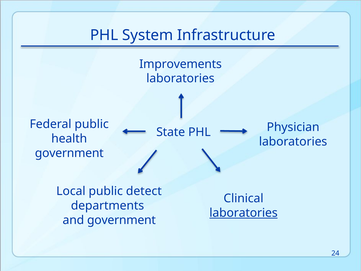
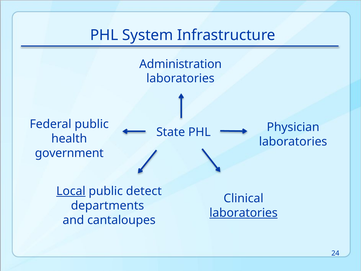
Improvements: Improvements -> Administration (181, 64)
Local underline: none -> present (71, 191)
and government: government -> cantaloupes (121, 220)
